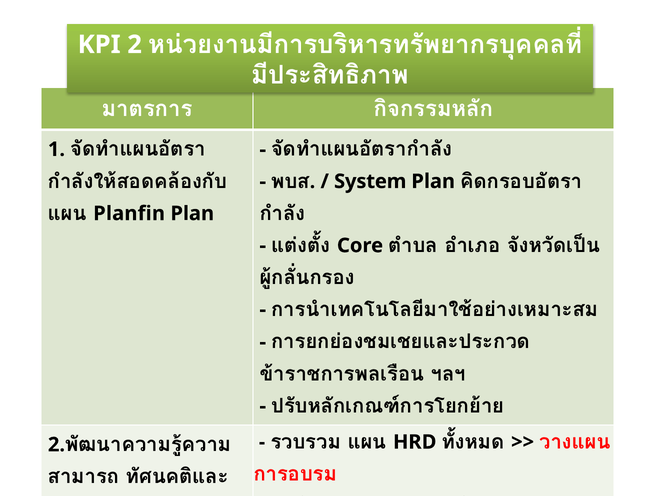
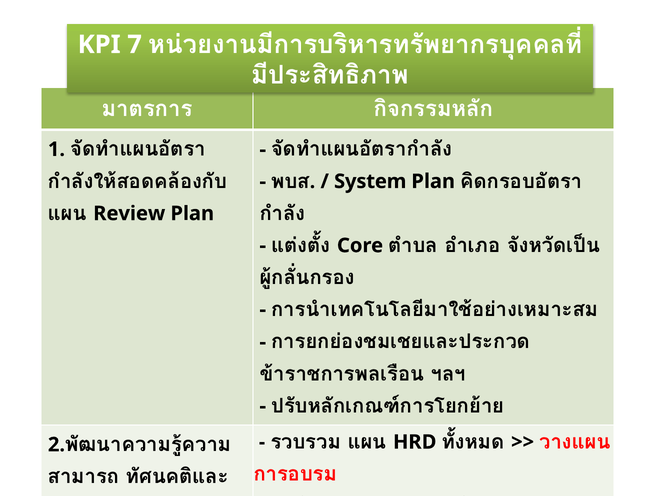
2: 2 -> 7 (135, 45)
Planfin: Planfin -> Review (129, 213)
